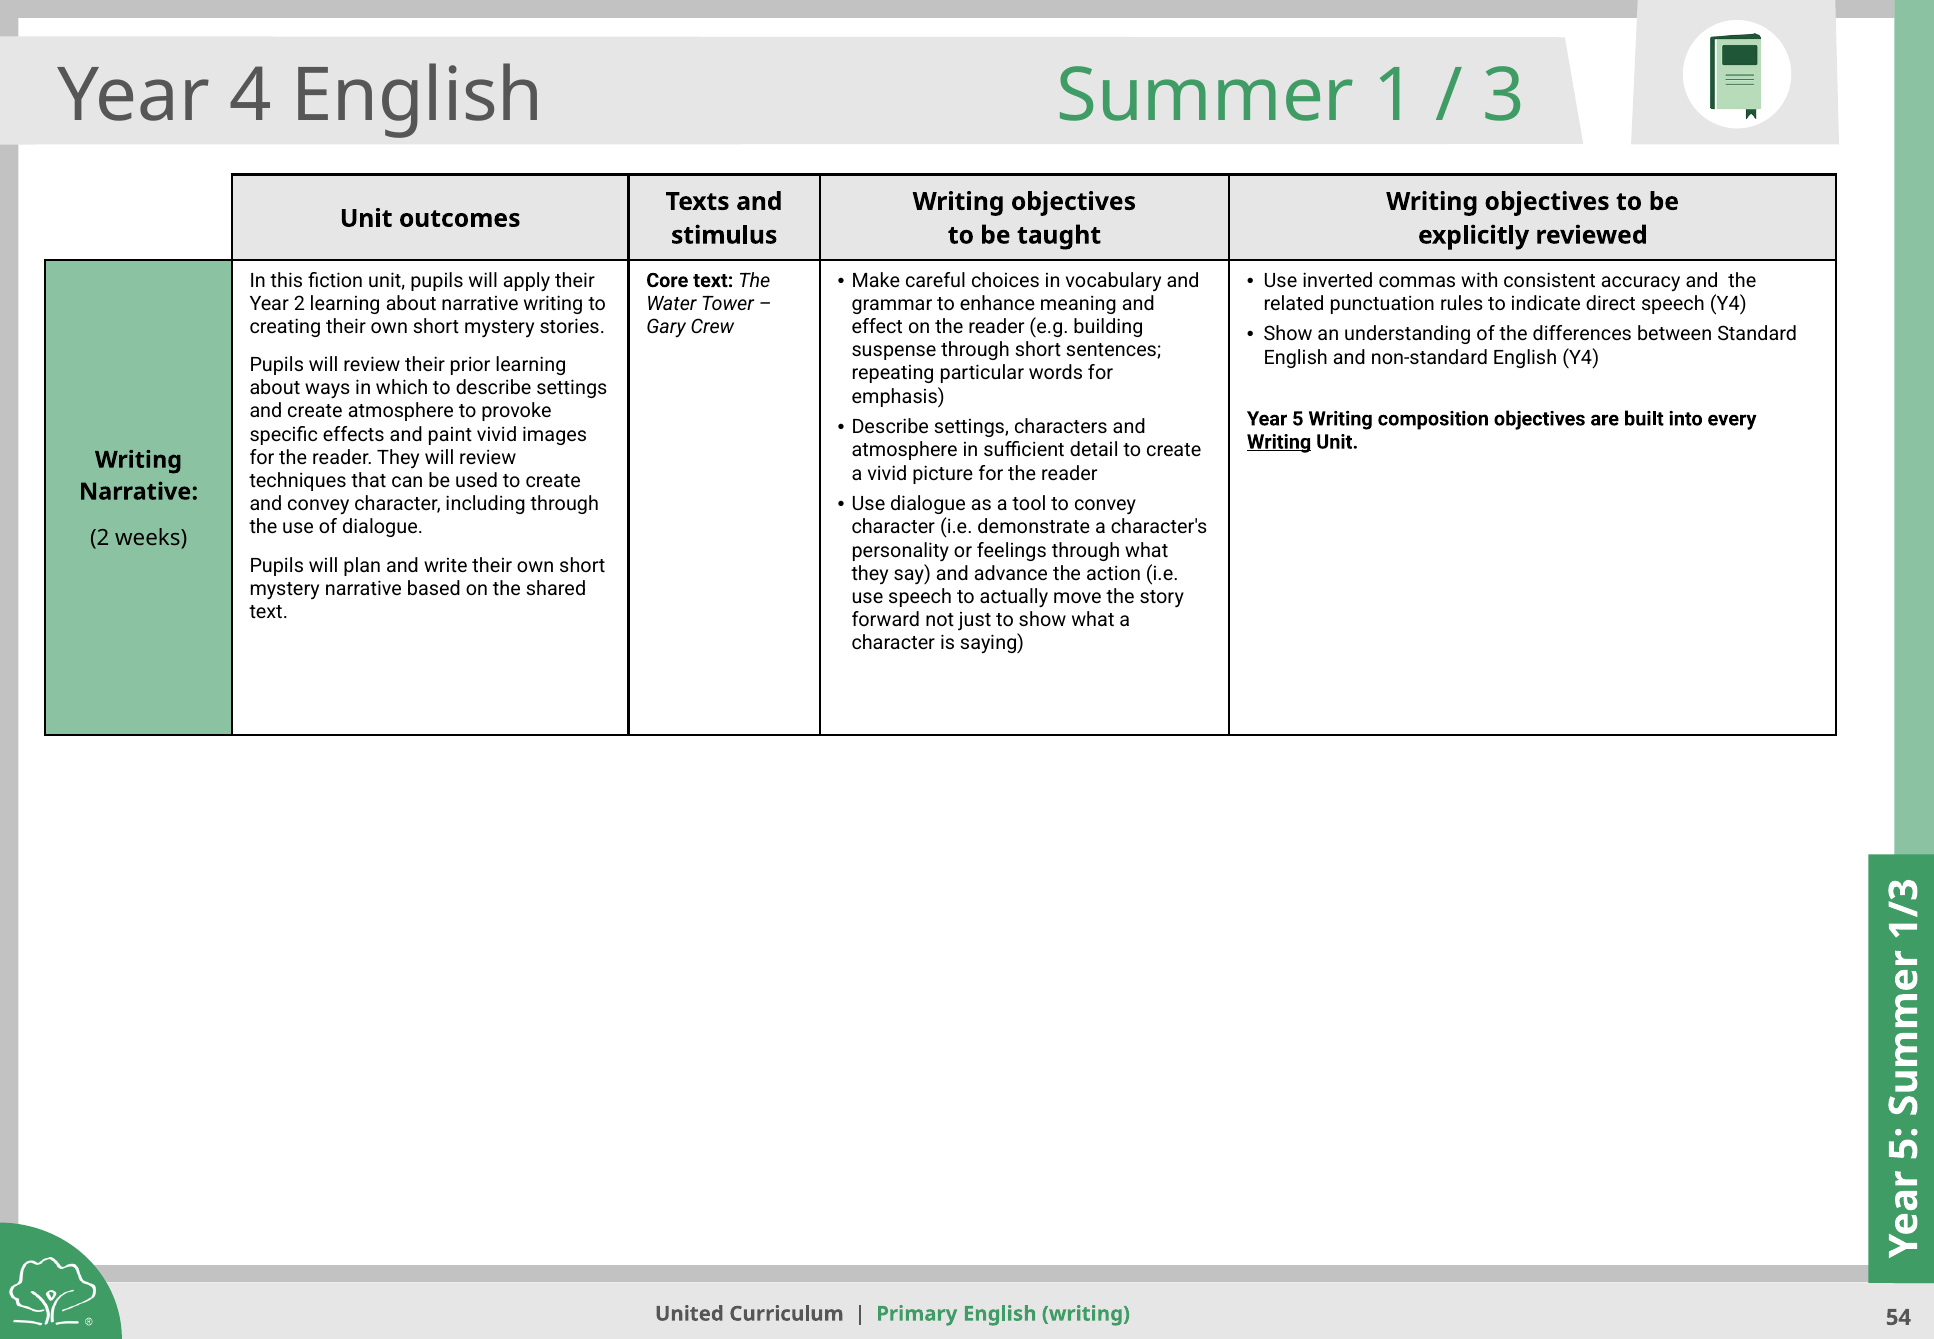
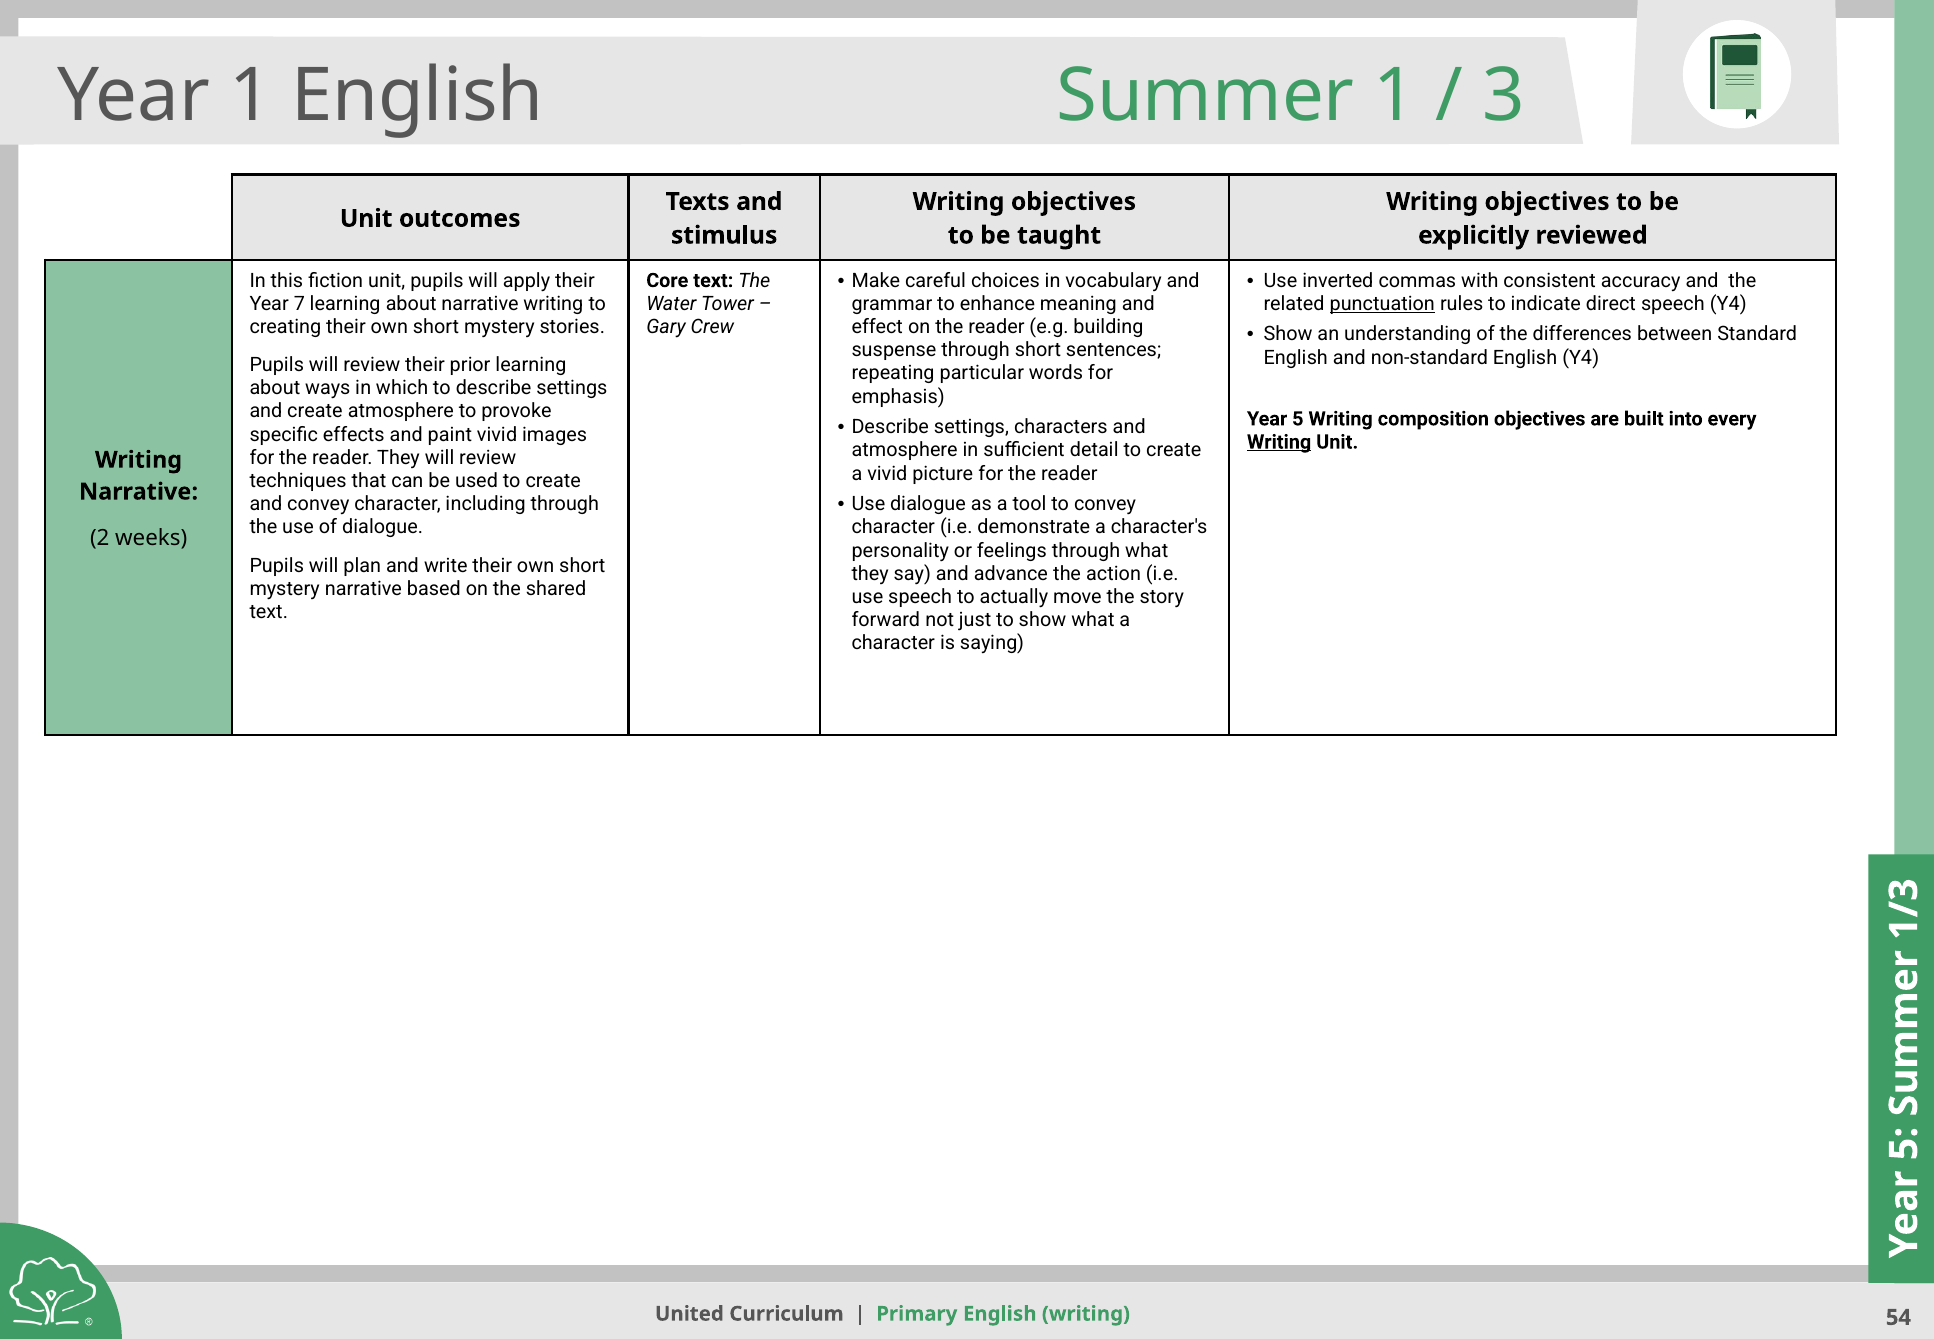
Year 4: 4 -> 1 (250, 96)
Year 2: 2 -> 7 (299, 304)
punctuation underline: none -> present (1382, 304)
